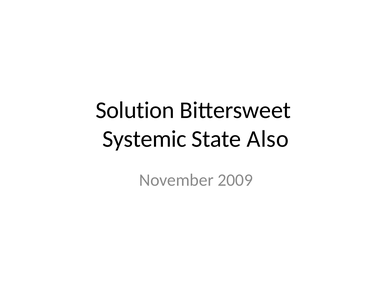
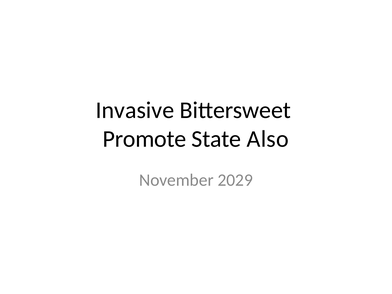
Solution: Solution -> Invasive (135, 110)
Systemic: Systemic -> Promote (144, 139)
2009: 2009 -> 2029 (235, 180)
